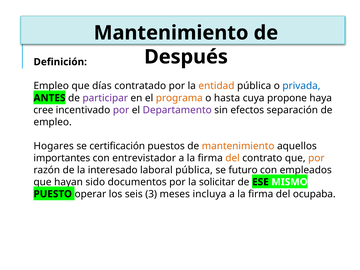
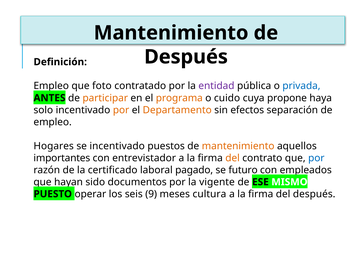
días: días -> foto (102, 86)
entidad colour: orange -> purple (216, 86)
participar colour: purple -> orange (105, 98)
hasta: hasta -> cuido (227, 98)
cree: cree -> solo (43, 110)
por colour: purple -> orange (121, 110)
Departamento colour: purple -> orange (177, 110)
se certificación: certificación -> incentivado (117, 146)
por colour: orange -> blue (316, 158)
interesado: interesado -> certificado (113, 170)
laboral pública: pública -> pagado (194, 170)
solicitar: solicitar -> vigente (217, 182)
3: 3 -> 9 (151, 194)
incluya: incluya -> cultura (209, 194)
del ocupaba: ocupaba -> después (314, 194)
